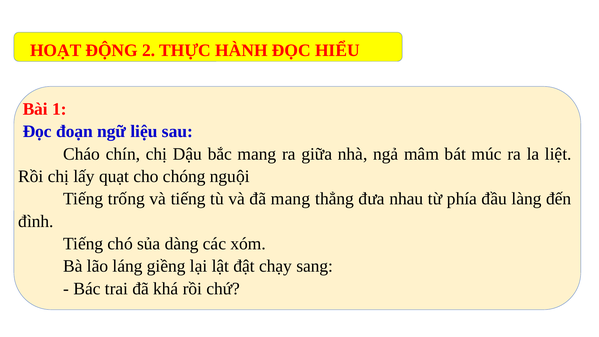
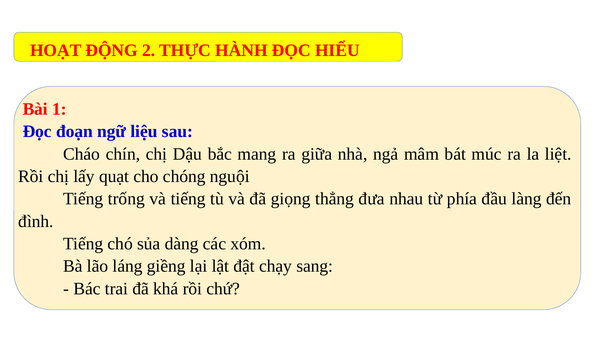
đã mang: mang -> giọng (291, 199)
